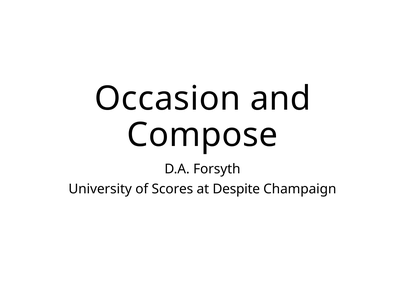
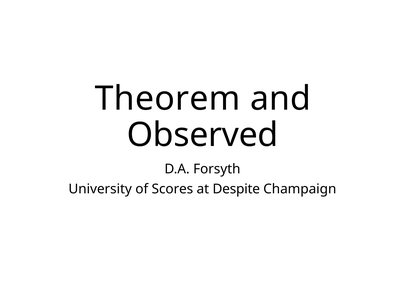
Occasion: Occasion -> Theorem (168, 99)
Compose: Compose -> Observed (203, 135)
